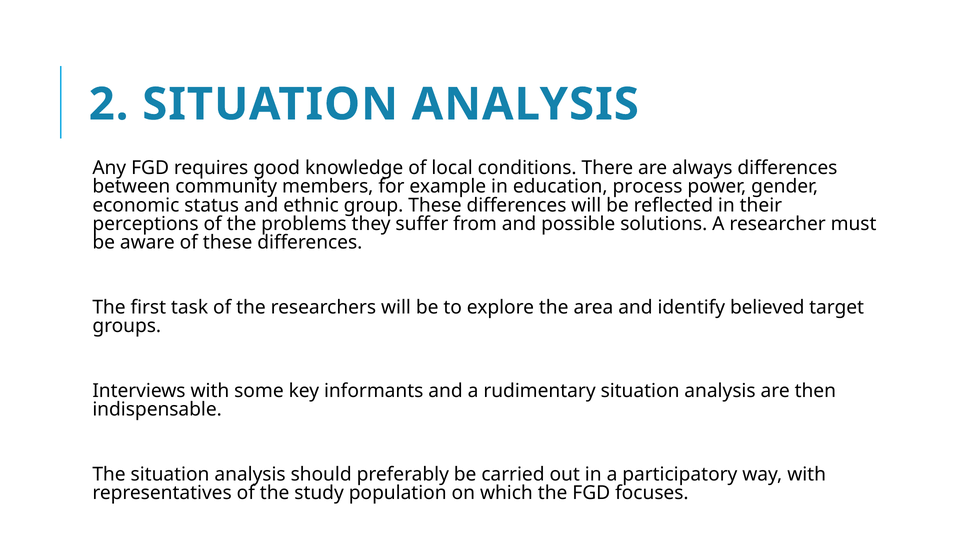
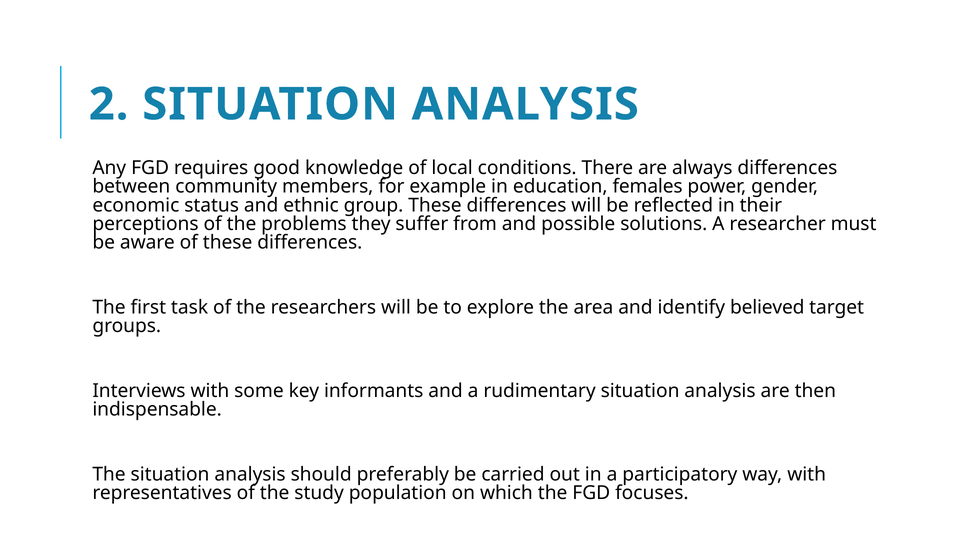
process: process -> females (648, 186)
